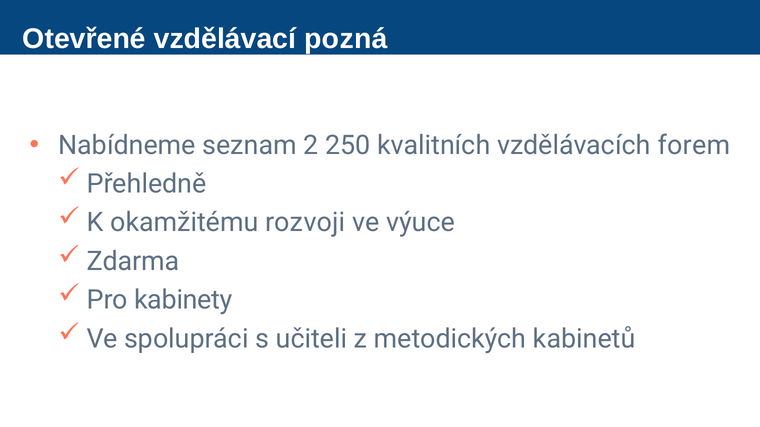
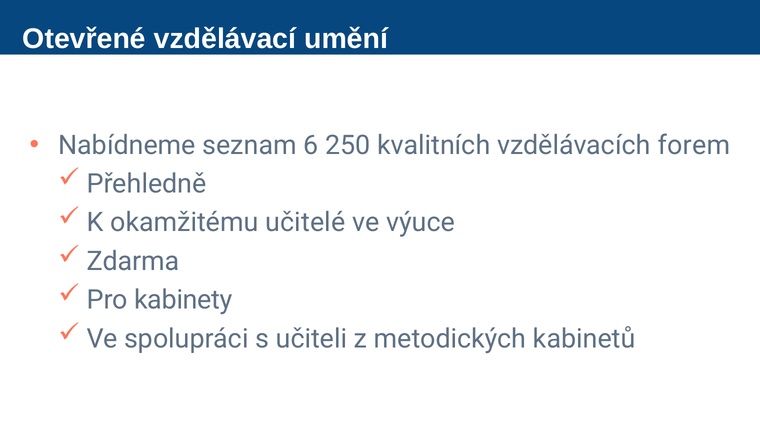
pozná: pozná -> umění (346, 39)
2: 2 -> 6 (311, 145)
rozvoji: rozvoji -> učitelé (305, 223)
